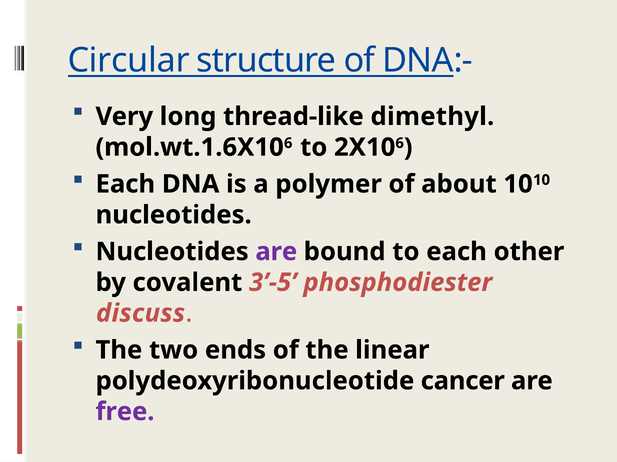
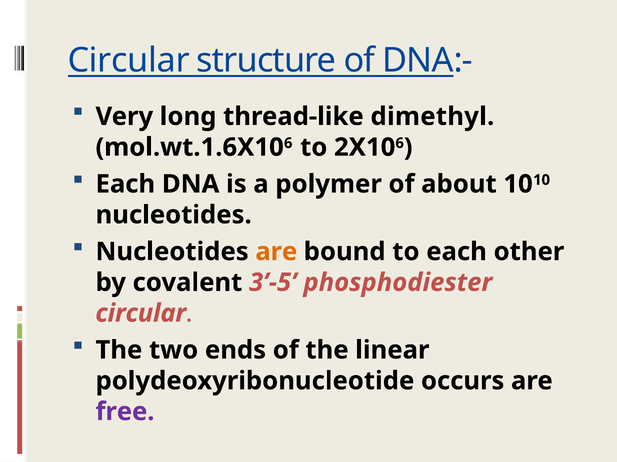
are colour: purple -> orange (276, 252)
discuss: discuss -> circular (141, 314)
cancer: cancer -> occurs (463, 381)
